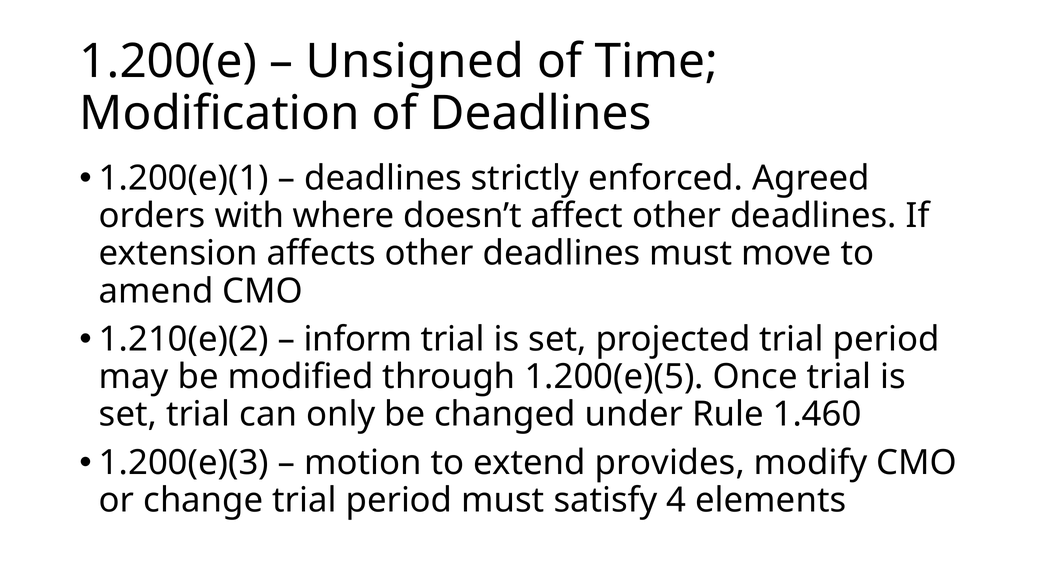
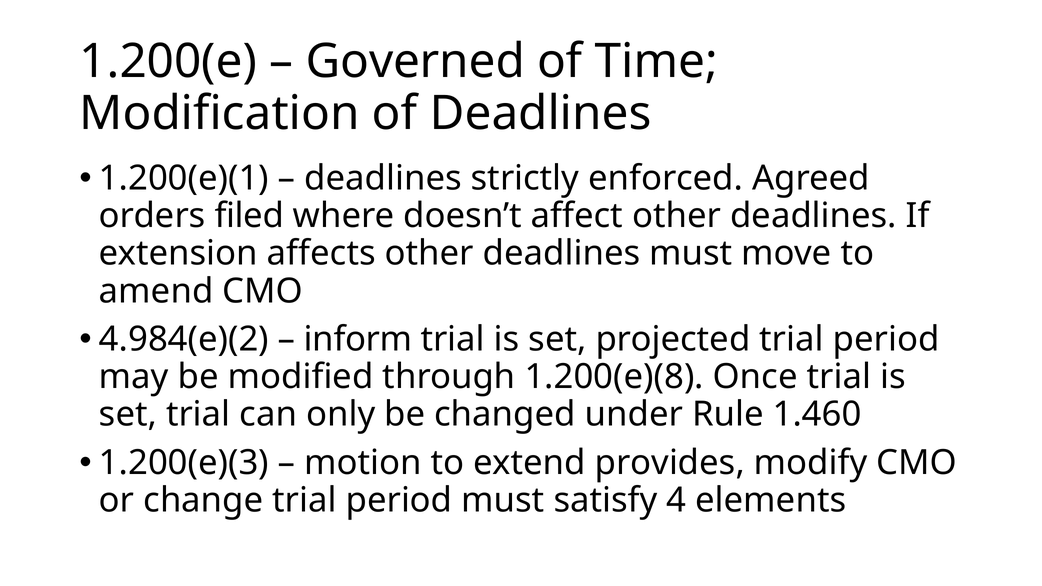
Unsigned: Unsigned -> Governed (415, 62)
with: with -> filed (249, 216)
1.210(e)(2: 1.210(e)(2 -> 4.984(e)(2 (184, 340)
1.200(e)(5: 1.200(e)(5 -> 1.200(e)(8 (614, 377)
